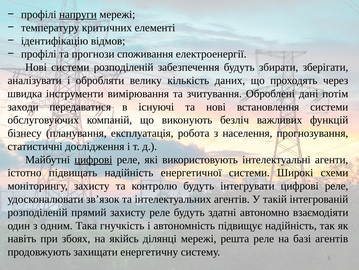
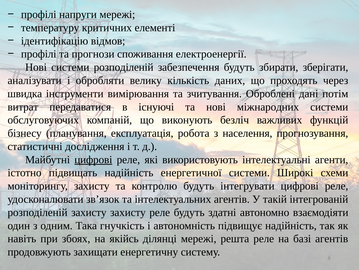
напруги underline: present -> none (78, 14)
заходи: заходи -> витрат (23, 107)
встановлення: встановлення -> міжнародних (268, 107)
розподіленій прямий: прямий -> захисту (89, 212)
